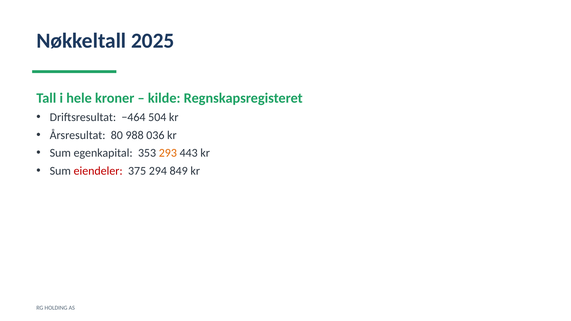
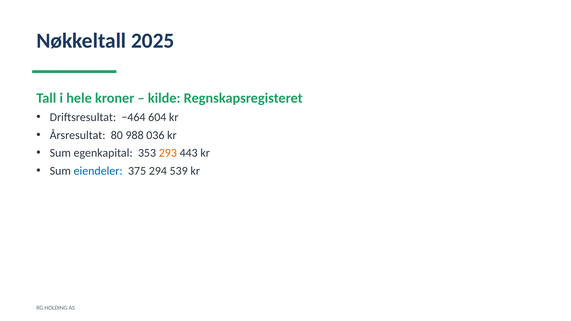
504: 504 -> 604 (157, 117)
eiendeler colour: red -> blue (98, 171)
849: 849 -> 539 (179, 171)
